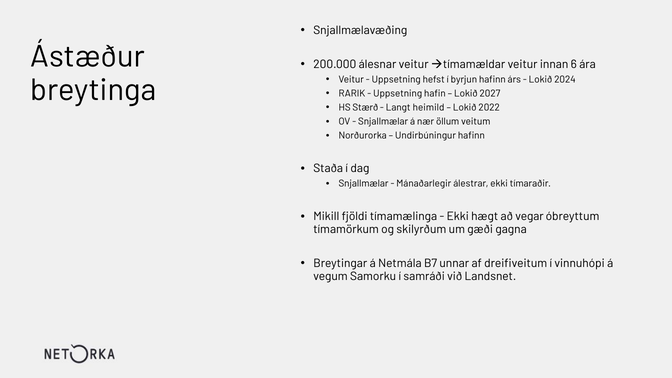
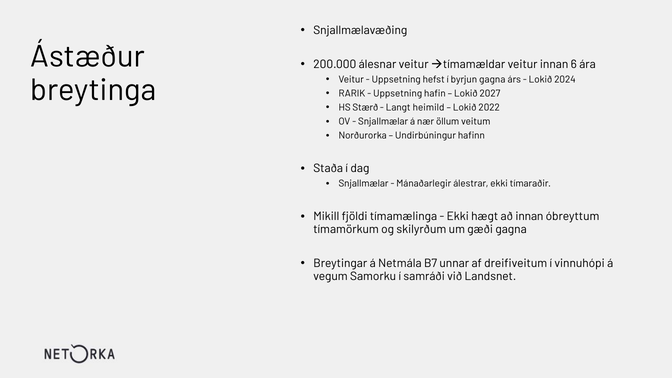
byrjun hafinn: hafinn -> gagna (492, 79)
að vegar: vegar -> innan (529, 217)
